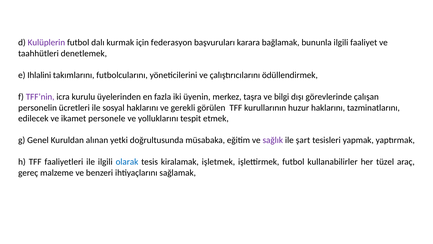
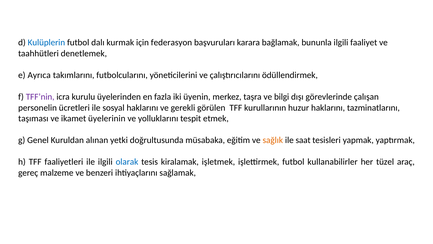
Kulüplerin colour: purple -> blue (46, 43)
Ihlalini: Ihlalini -> Ayrıca (39, 75)
edilecek: edilecek -> taşıması (33, 118)
personele: personele -> üyelerinin (107, 118)
sağlık colour: purple -> orange (273, 140)
şart: şart -> saat (303, 140)
